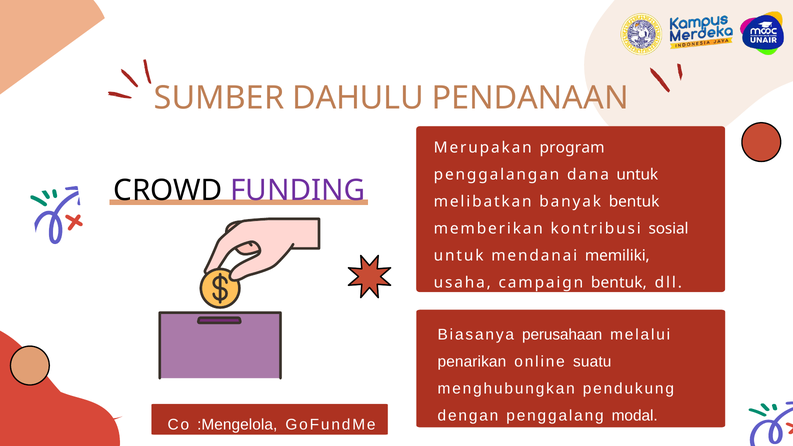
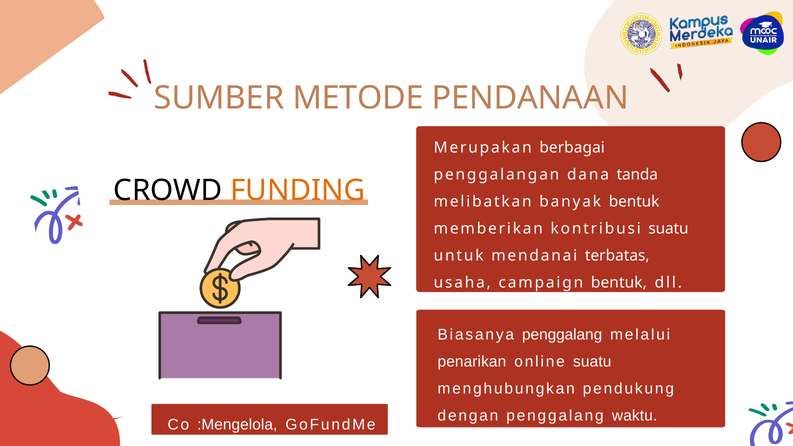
DAHULU: DAHULU -> METODE (358, 98)
program: program -> berbagai (572, 148)
dana untuk: untuk -> tanda (637, 175)
FUNDING colour: purple -> orange (298, 190)
kontribusi sosial: sosial -> suatu (669, 229)
memiliki: memiliki -> terbatas (617, 256)
Biasanya perusahaan: perusahaan -> penggalang (562, 335)
modal: modal -> waktu (635, 416)
